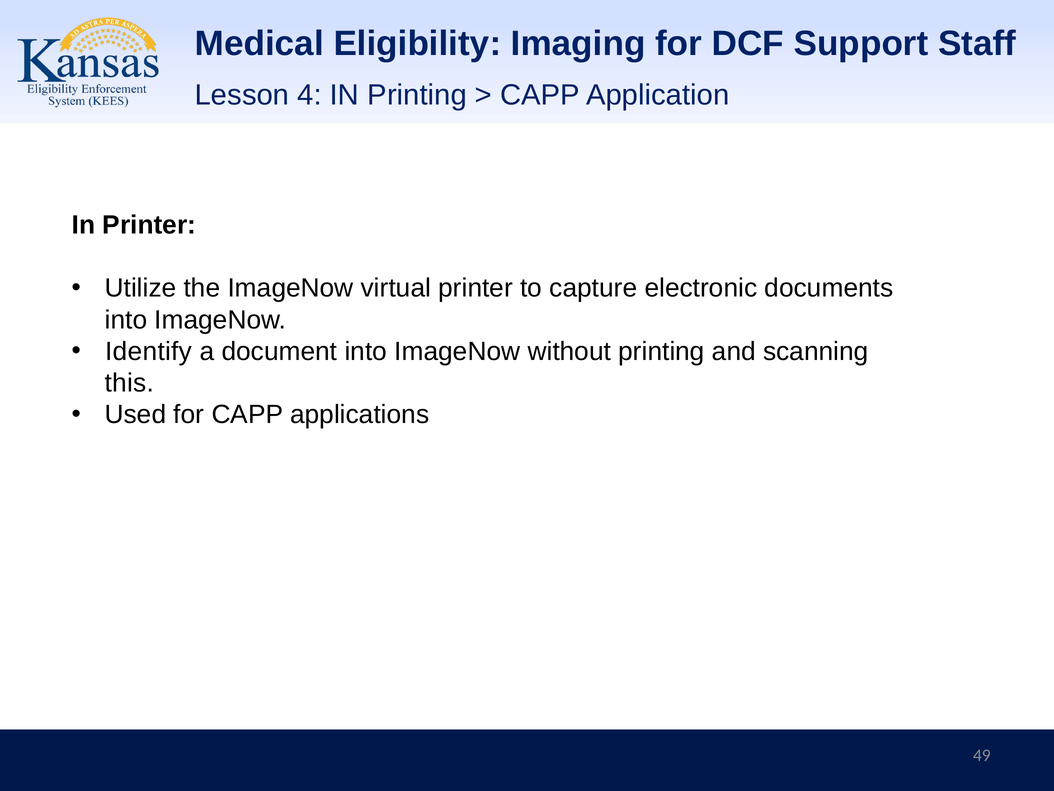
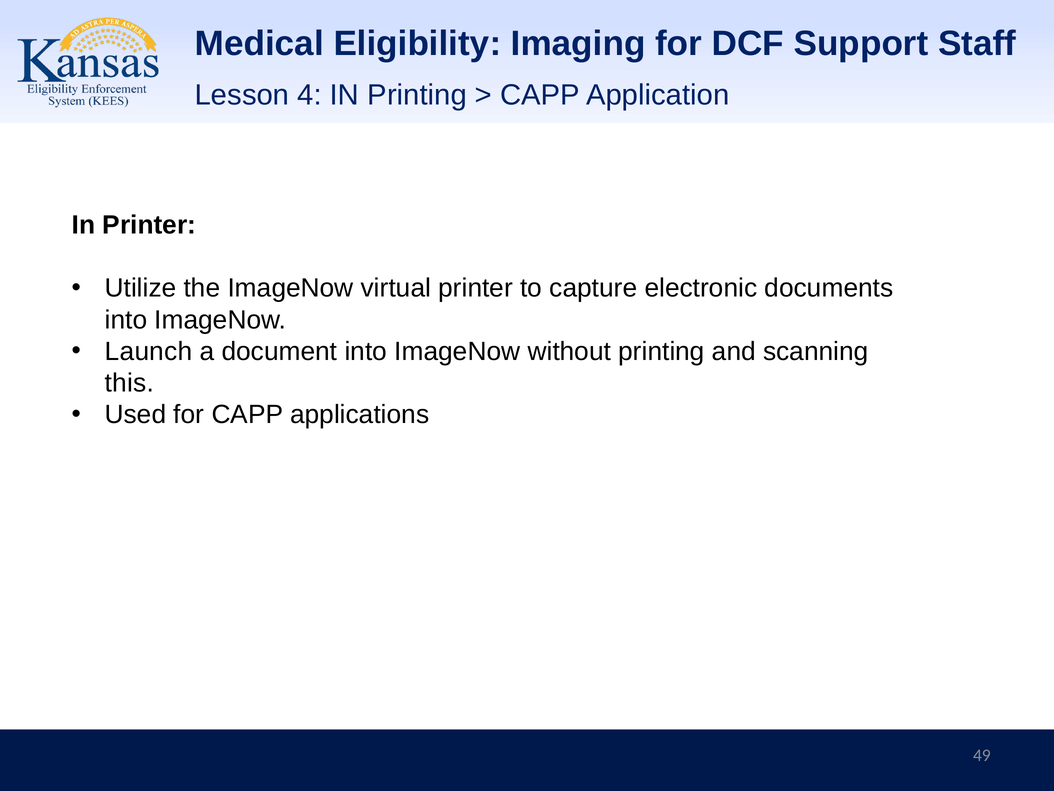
Identify: Identify -> Launch (149, 351)
